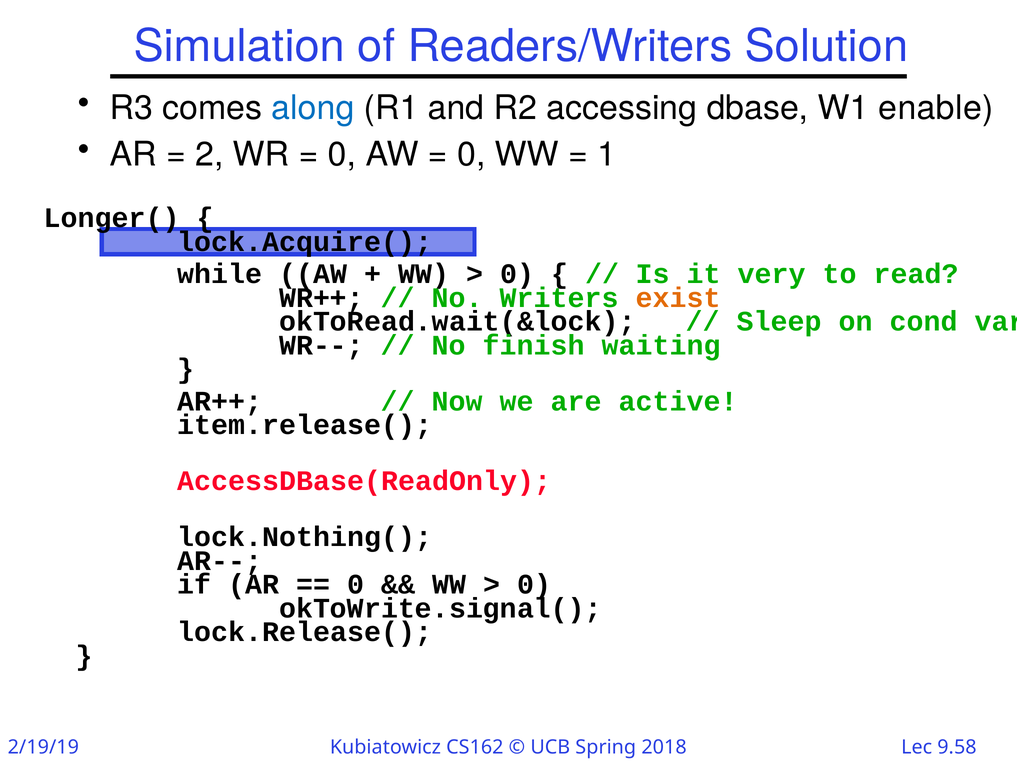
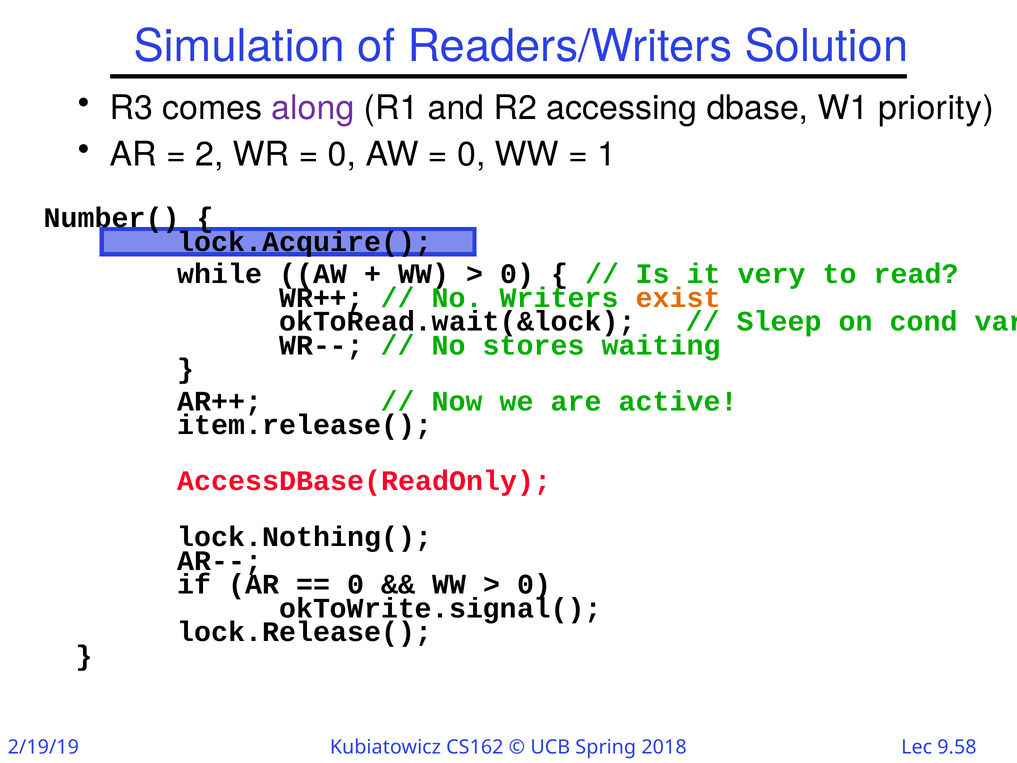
along colour: blue -> purple (313, 108)
enable: enable -> priority (936, 108)
Longer(: Longer( -> Number( (112, 218)
finish: finish -> stores (534, 345)
